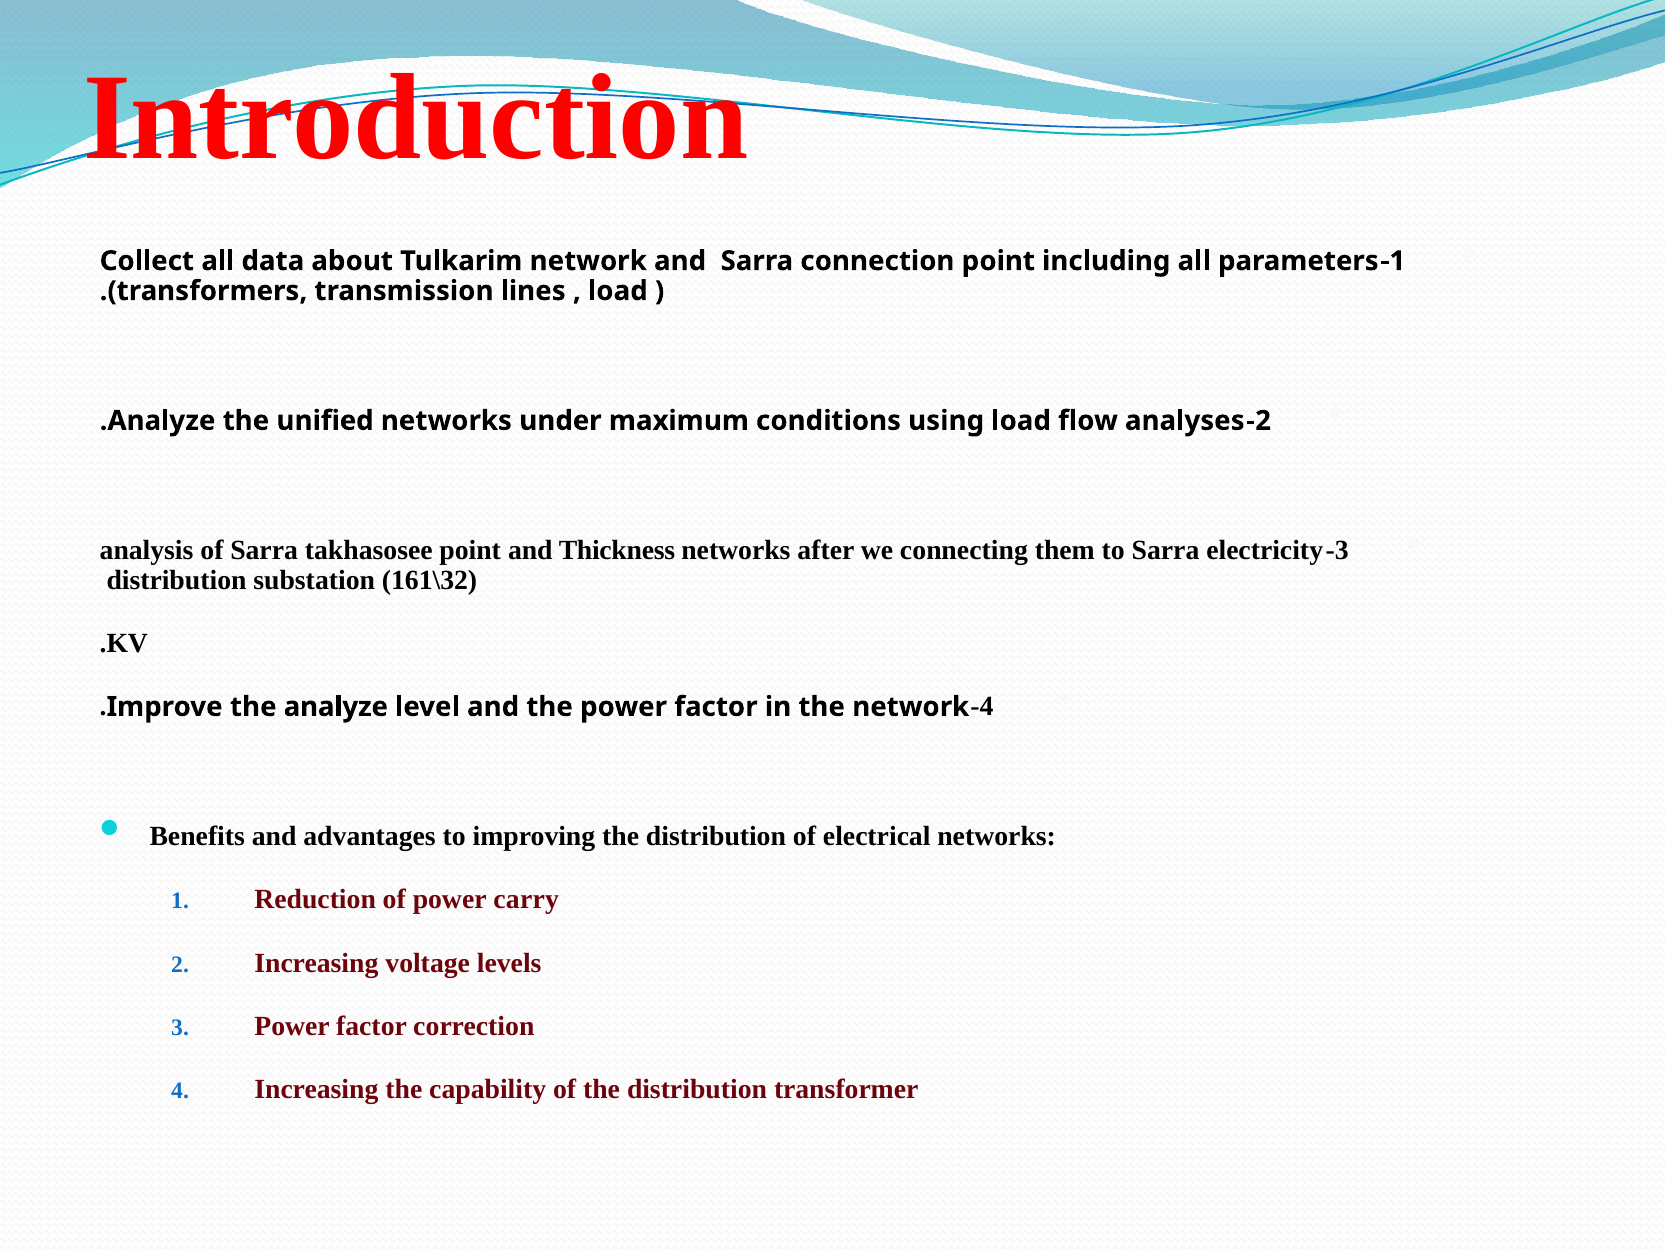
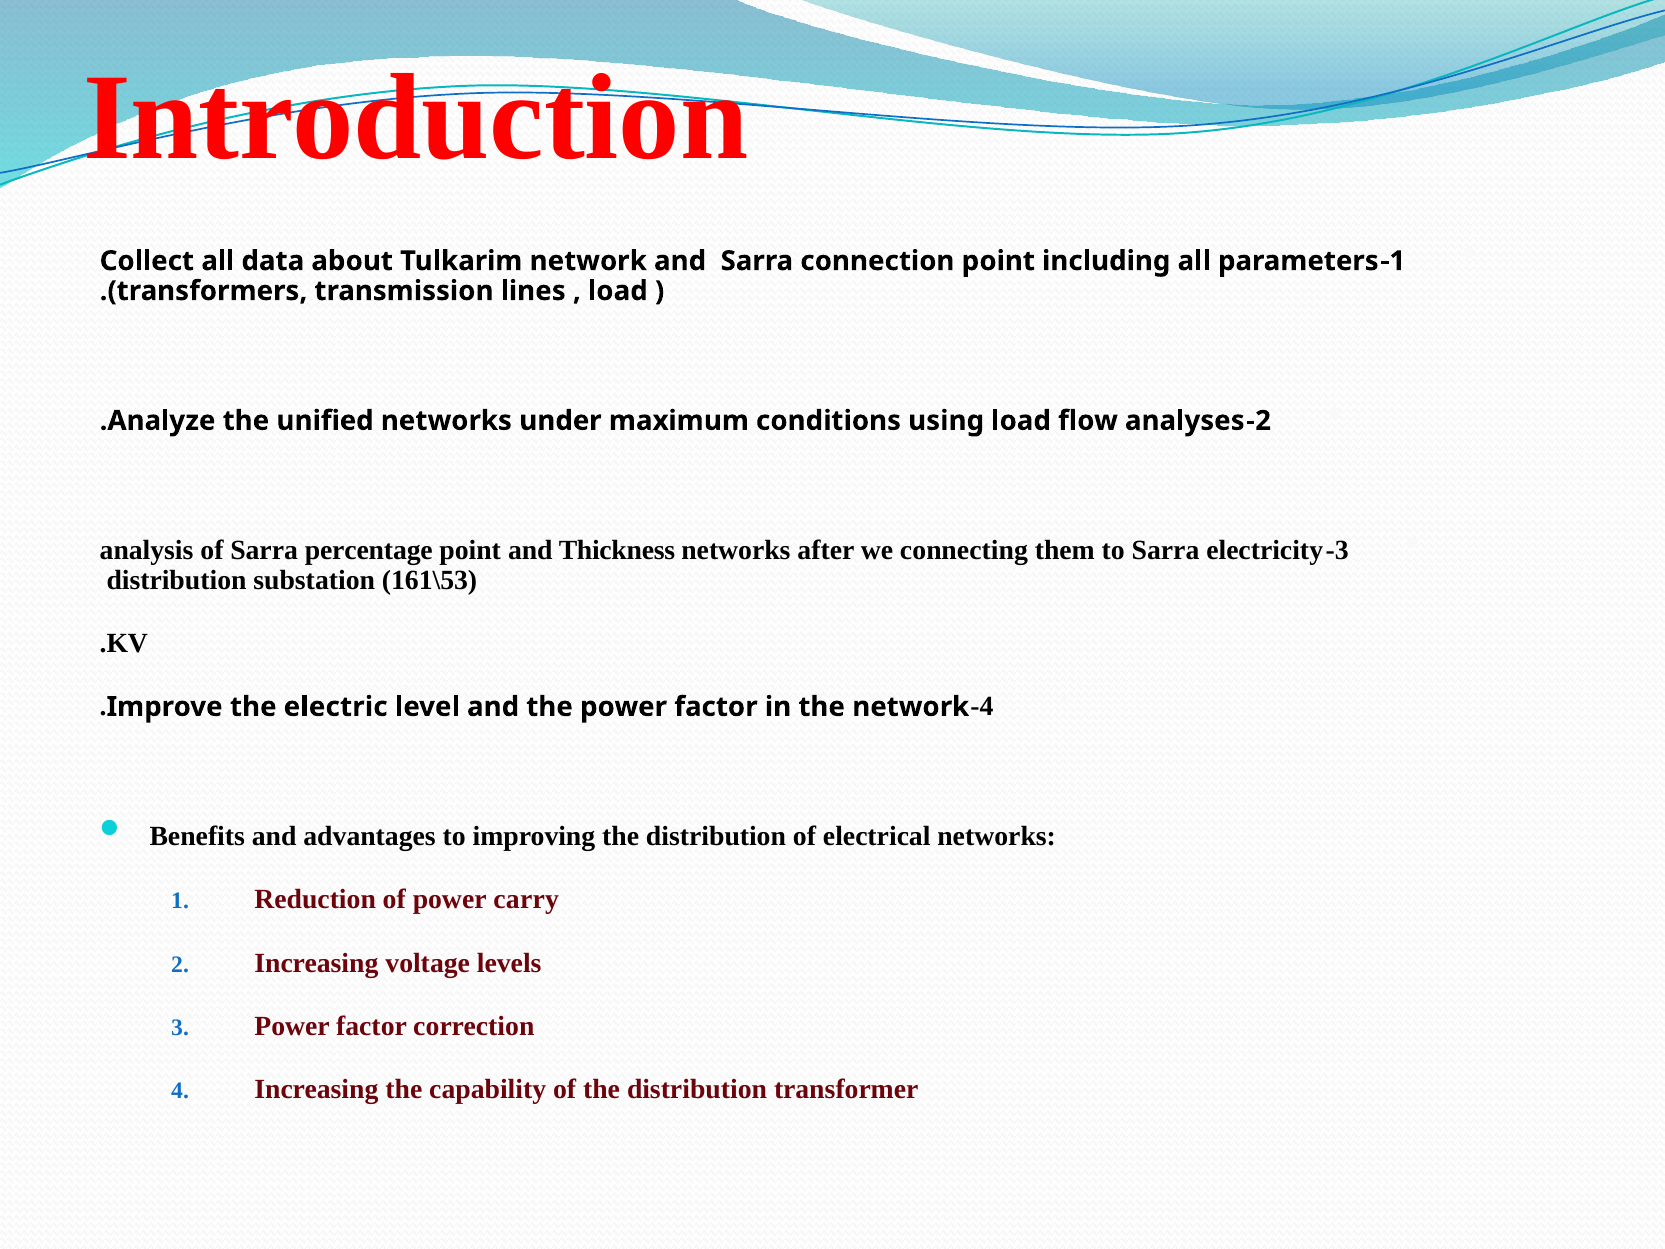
takhasosee: takhasosee -> percentage (369, 550)
161\32: 161\32 -> 161\53 (430, 580)
the analyze: analyze -> electric (336, 707)
